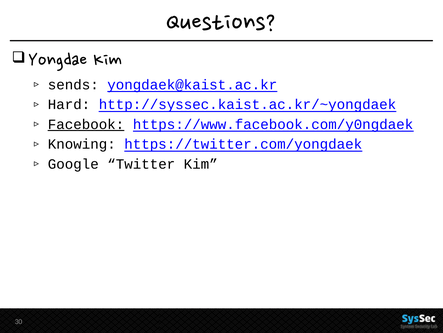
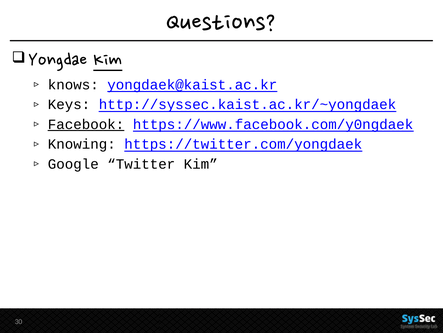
Kim underline: none -> present (108, 61)
sends: sends -> knows (73, 85)
Hard: Hard -> Keys (69, 104)
